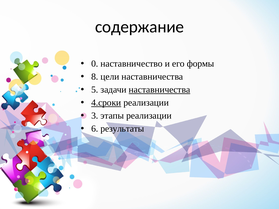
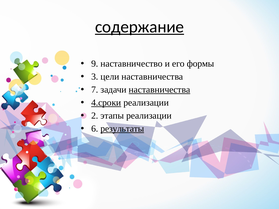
содержание underline: none -> present (140, 27)
0: 0 -> 9 (95, 64)
8: 8 -> 3 (95, 77)
5: 5 -> 7 (95, 90)
3: 3 -> 2 (95, 116)
результаты underline: none -> present (122, 129)
